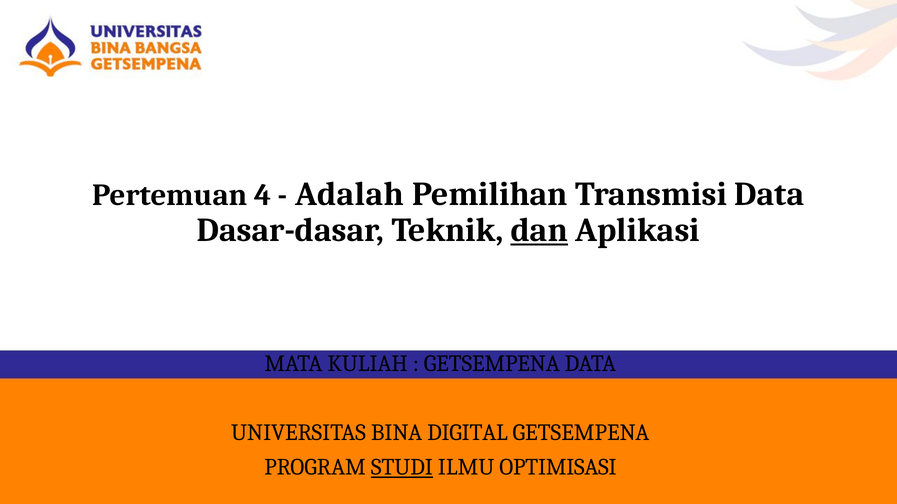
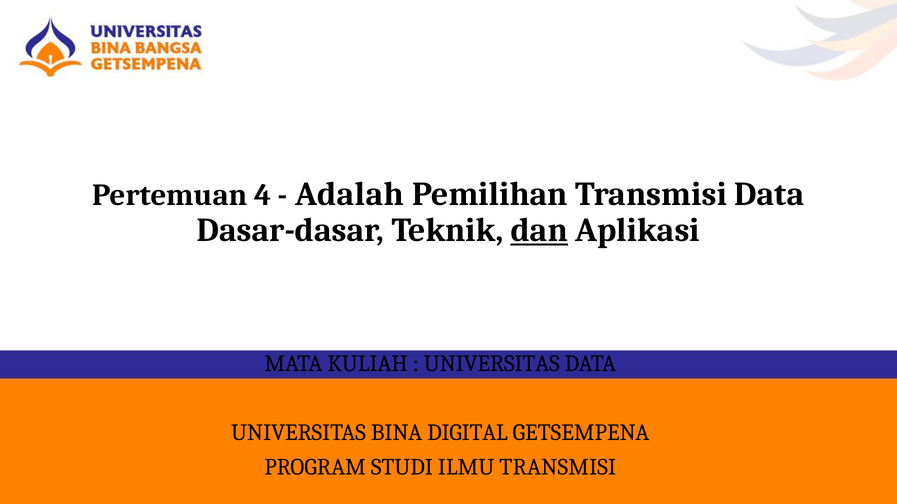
GETSEMPENA: GETSEMPENA -> UNIVERSITAS (492, 364)
STUDI underline: present -> none (402, 468)
ILMU OPTIMISASI: OPTIMISASI -> TRANSMISI (558, 468)
